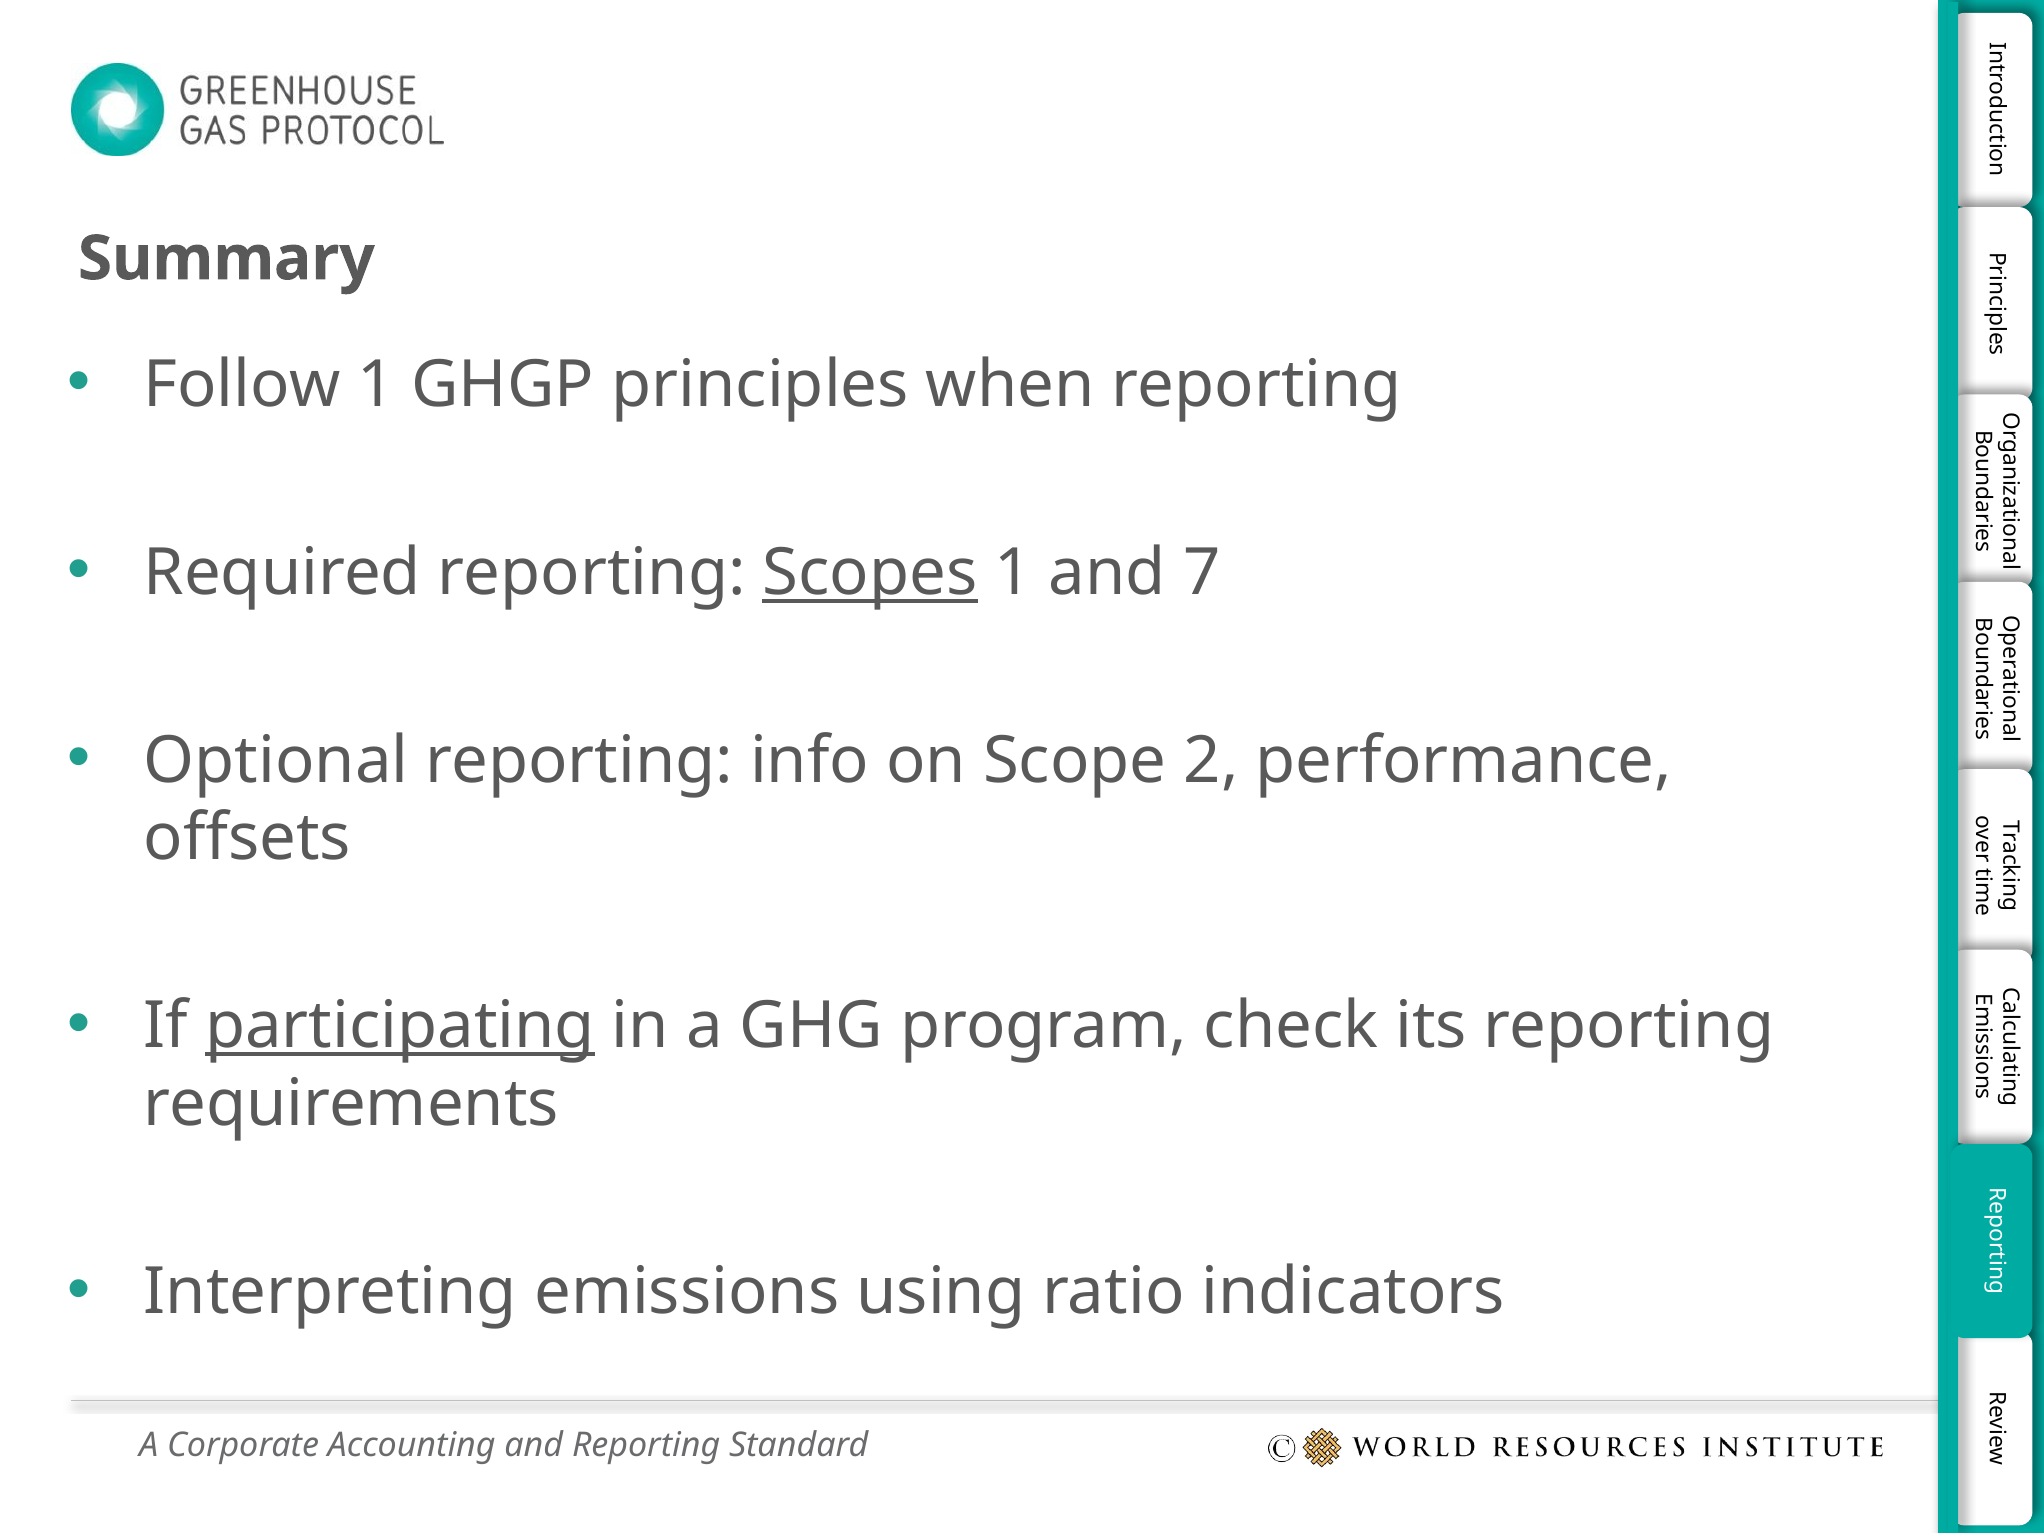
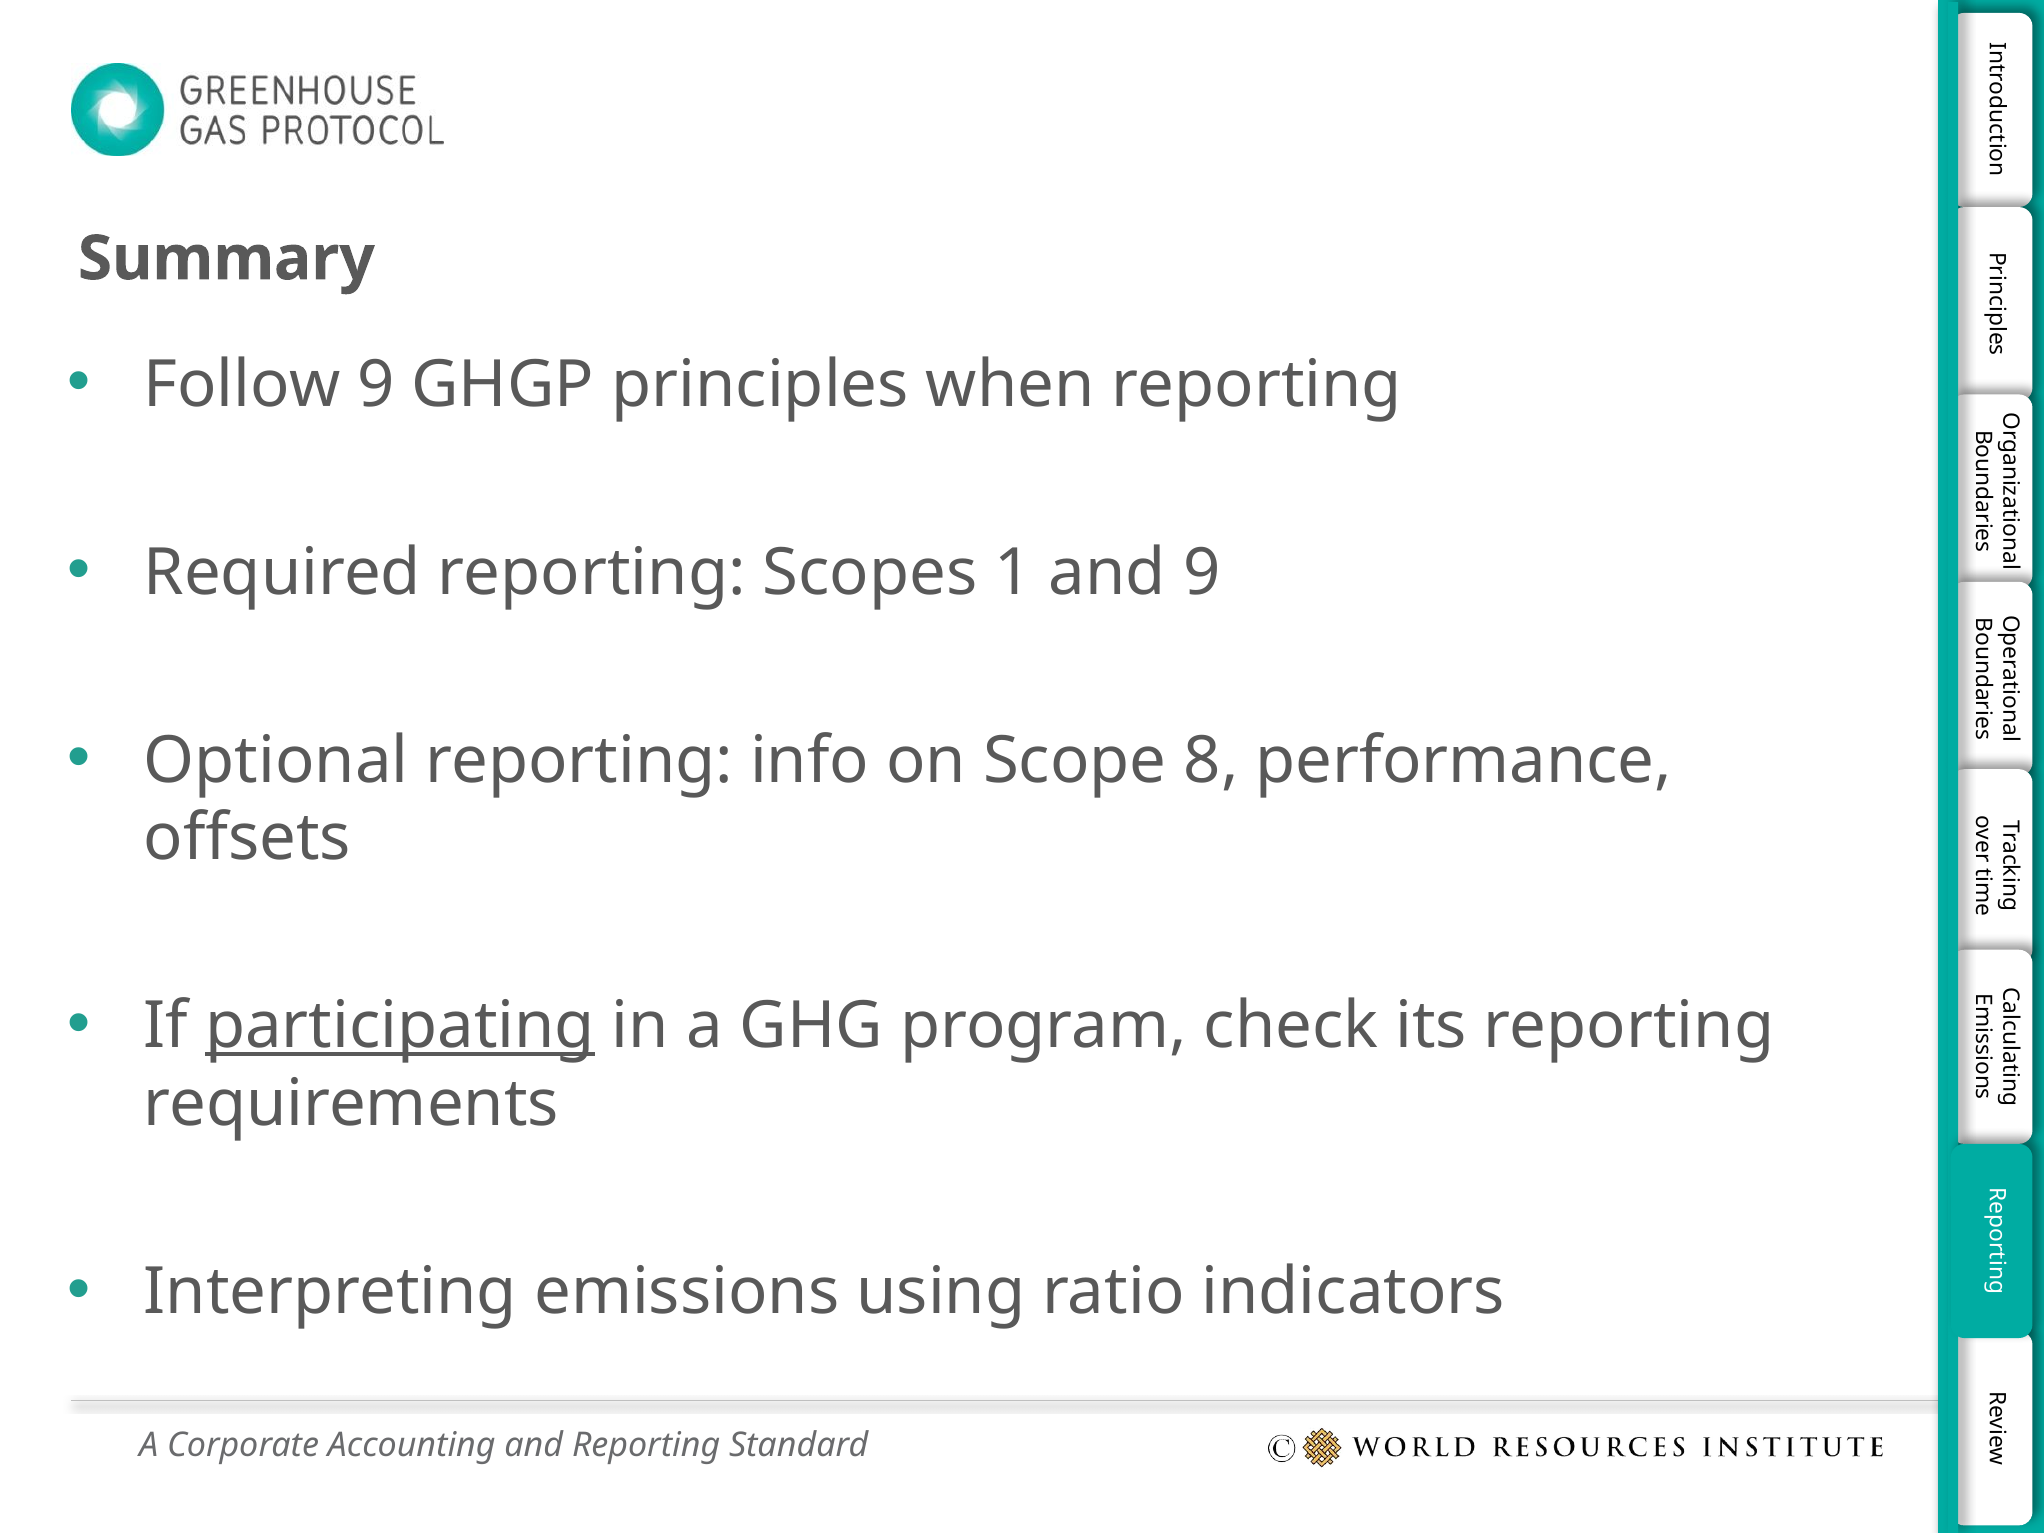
Follow 1: 1 -> 9 (376, 385)
Scopes underline: present -> none (870, 573)
and 7: 7 -> 9 (1202, 573)
2: 2 -> 8 (1211, 761)
